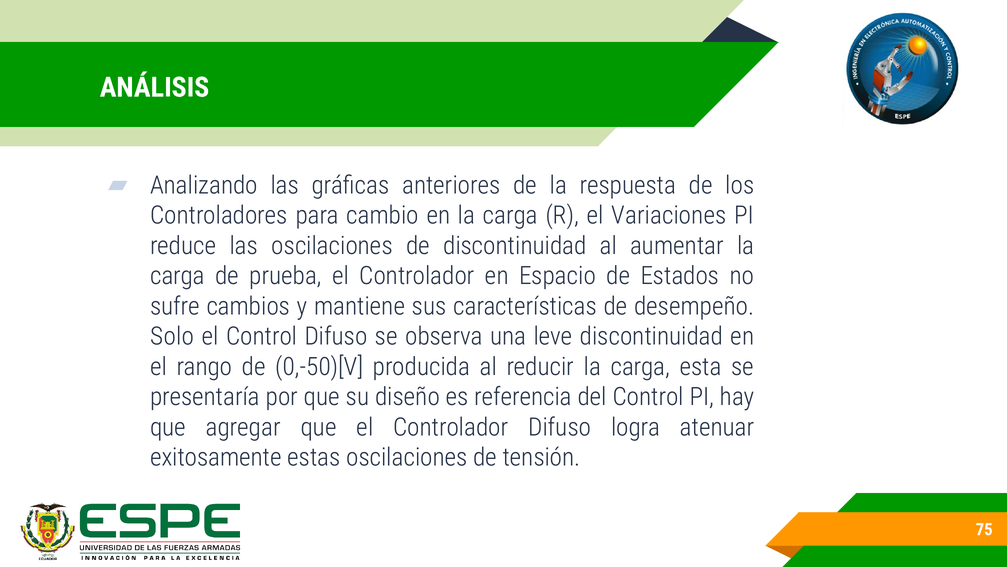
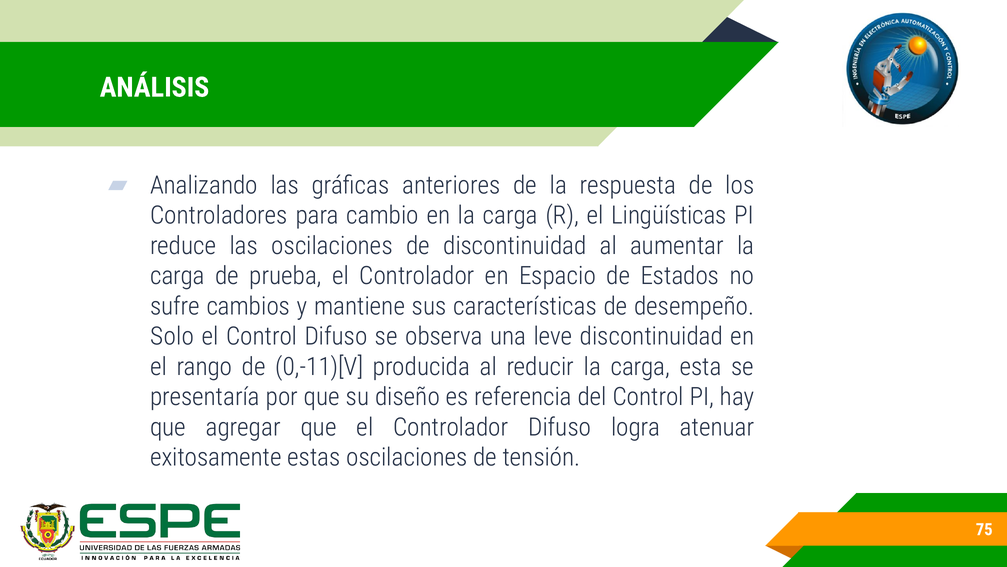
Variaciones: Variaciones -> Lingüísticas (669, 215)
0,-50)[V: 0,-50)[V -> 0,-11)[V (319, 366)
